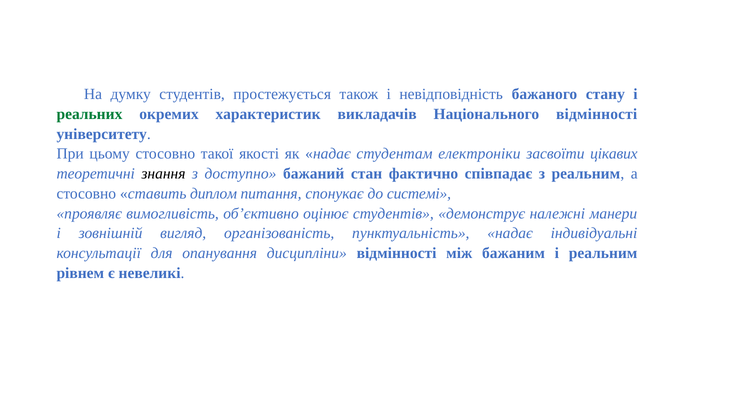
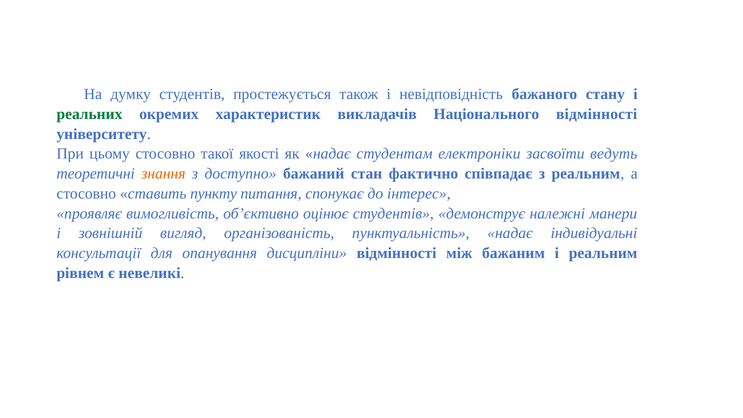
цікавих: цікавих -> ведуть (614, 154)
знання colour: black -> orange (163, 174)
диплом: диплом -> пункту (214, 193)
системі: системі -> інтерес (419, 193)
